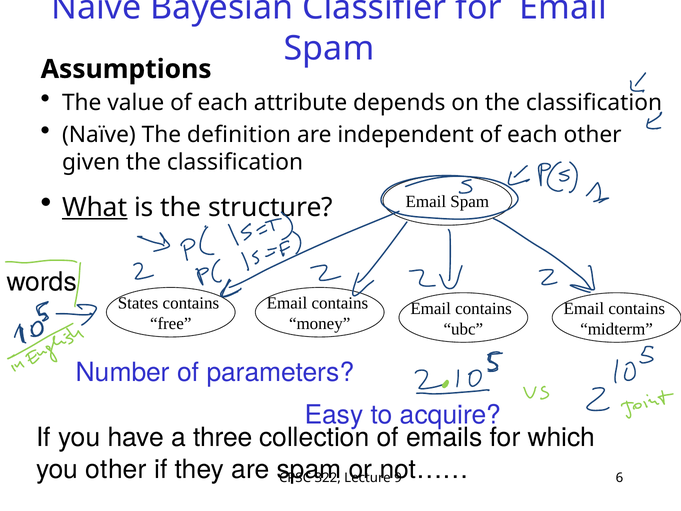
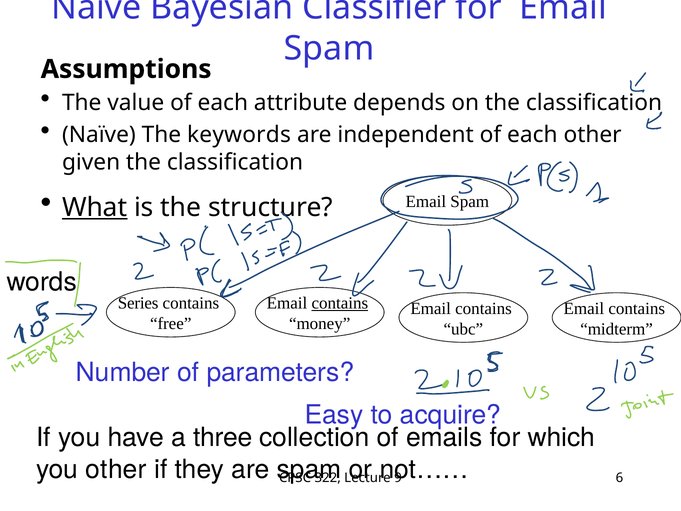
definition: definition -> keywords (239, 135)
States: States -> Series (138, 303)
contains underline: none -> present (340, 303)
